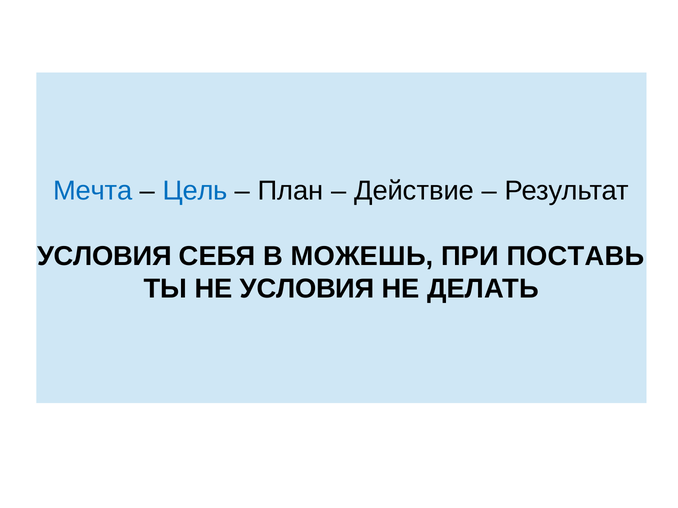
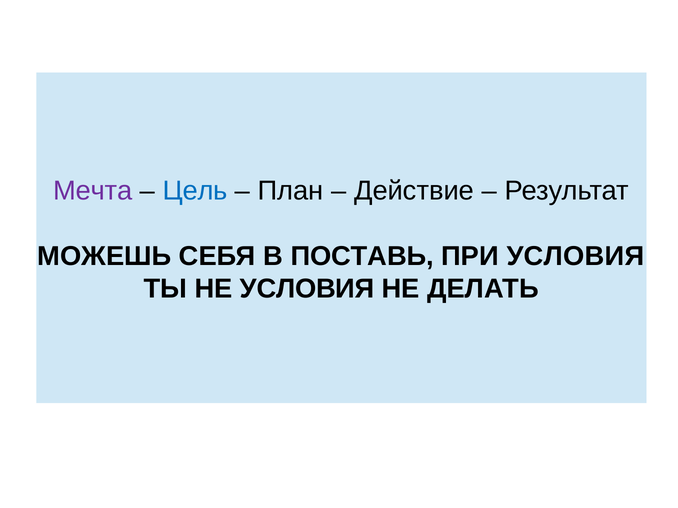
Мечта colour: blue -> purple (93, 191)
УСЛОВИЯ: УСЛОВИЯ -> МОЖЕШЬ (104, 256)
МОЖЕШЬ: МОЖЕШЬ -> ПОСТАВЬ (362, 256)
ПРИ ПОСТАВЬ: ПОСТАВЬ -> УСЛОВИЯ (576, 256)
